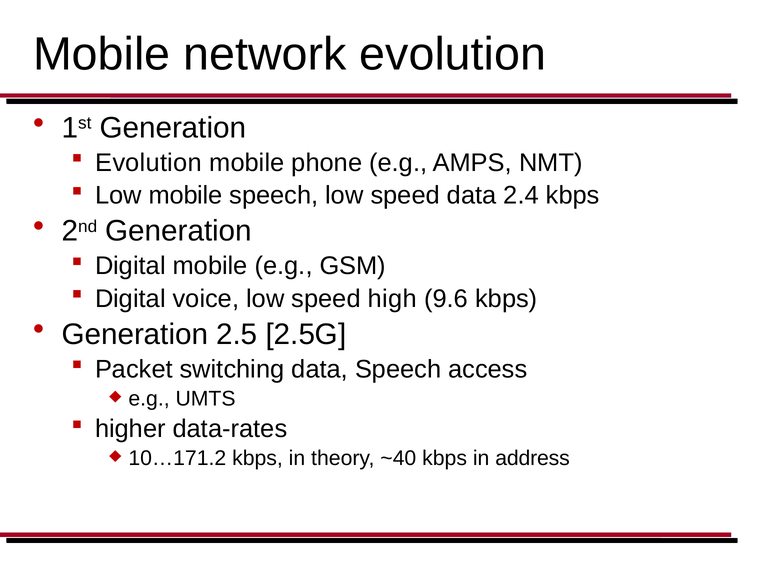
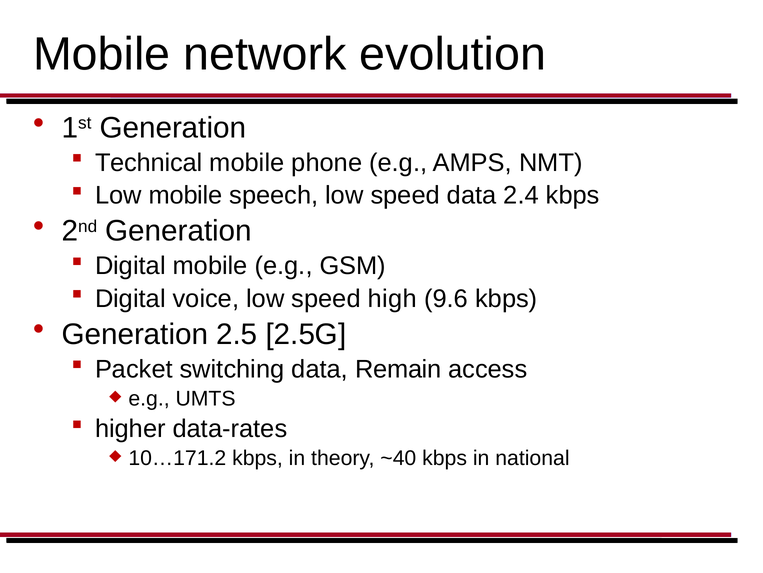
Evolution: Evolution -> Technical (149, 163)
data Speech: Speech -> Remain (398, 369)
address: address -> national (532, 458)
